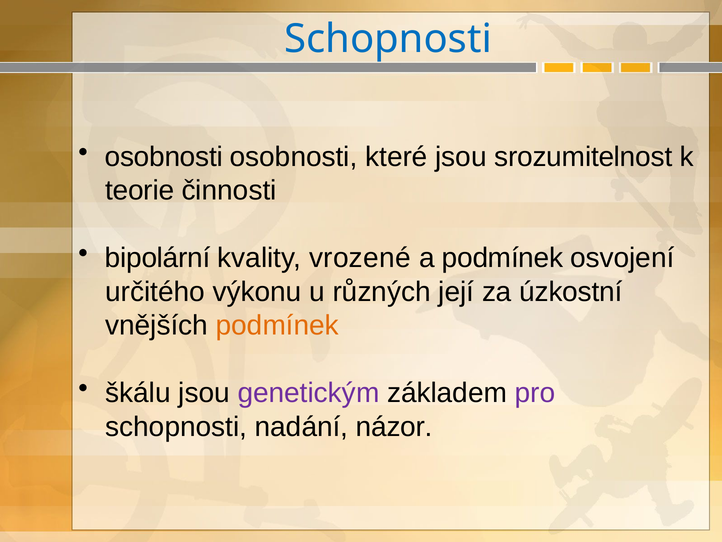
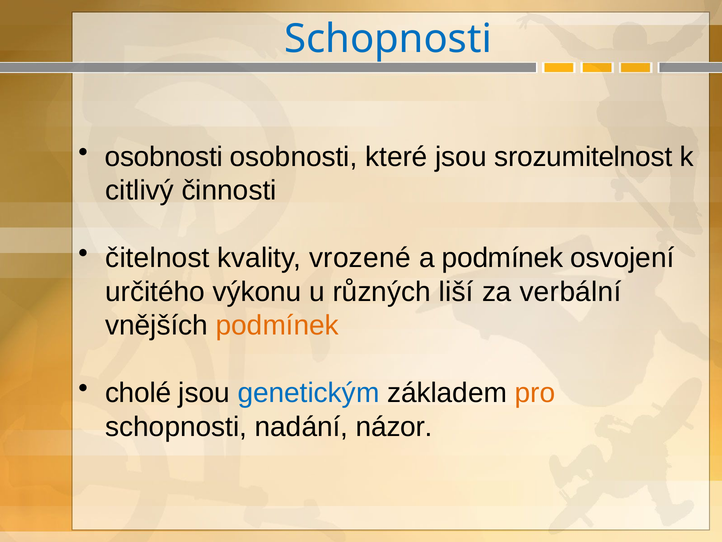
teorie: teorie -> citlivý (140, 190)
bipolární: bipolární -> čitelnost (157, 258)
její: její -> liší (456, 292)
úzkostní: úzkostní -> verbální (571, 292)
škálu: škálu -> cholé (138, 393)
genetickým colour: purple -> blue (308, 393)
pro colour: purple -> orange (535, 393)
